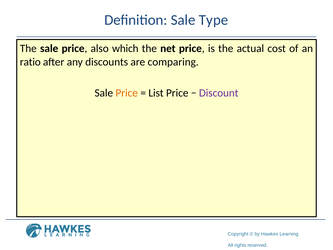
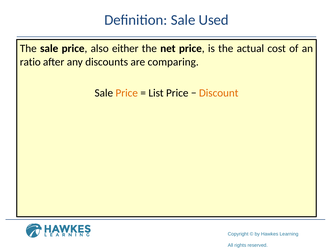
Type: Type -> Used (214, 20)
which: which -> either (125, 48)
Discount colour: purple -> orange (219, 93)
